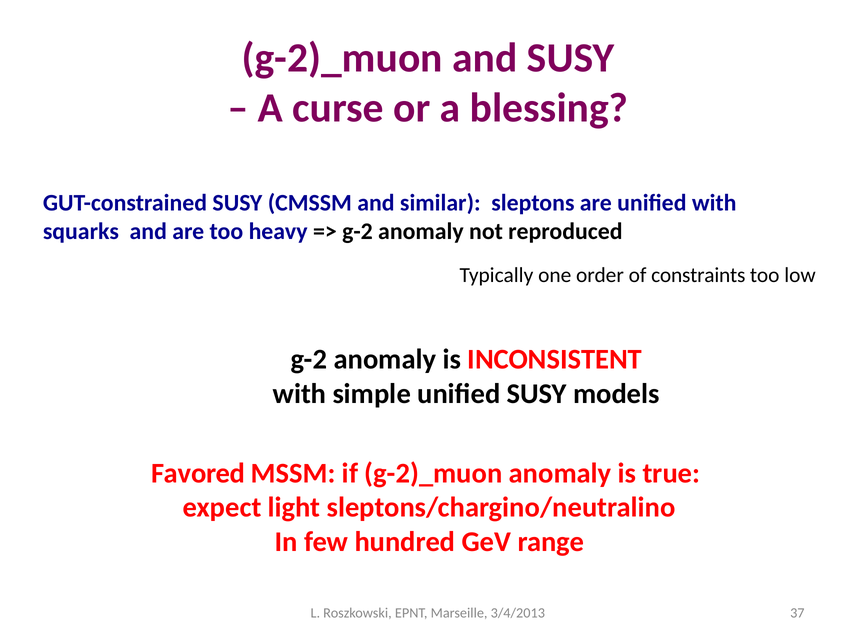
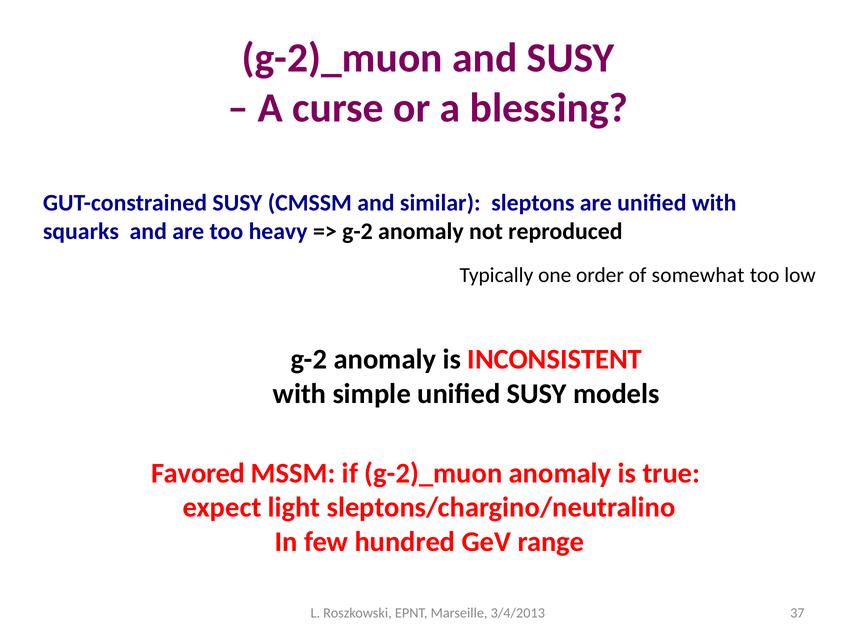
constraints: constraints -> somewhat (698, 275)
